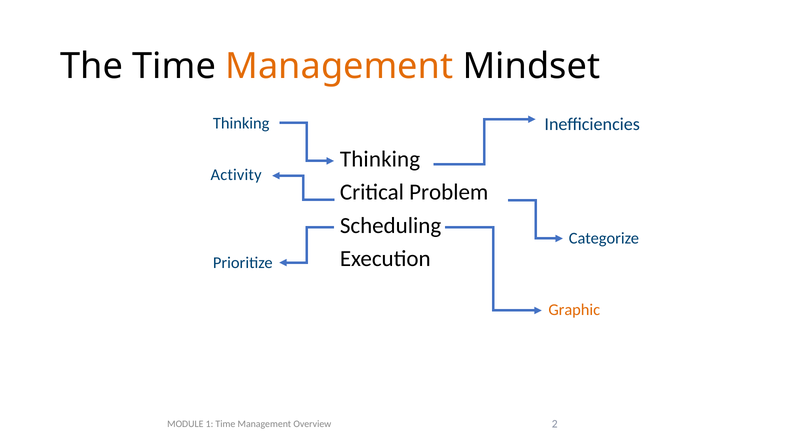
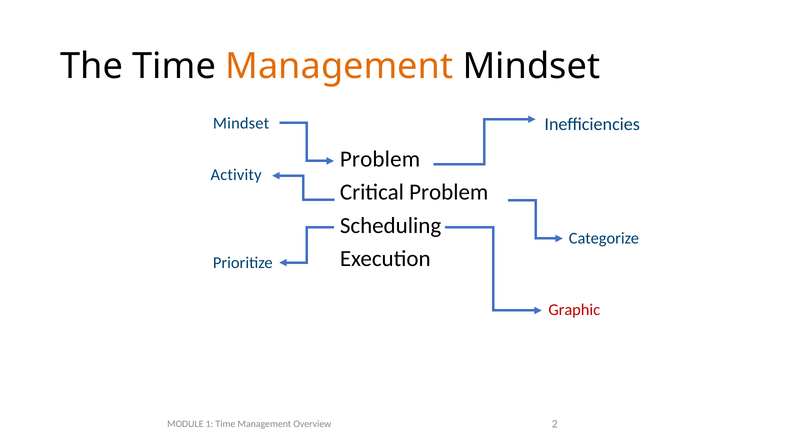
Thinking: Thinking -> Mindset (241, 123)
Thinking: Thinking -> Problem (380, 159)
Graphic colour: orange -> red (574, 310)
